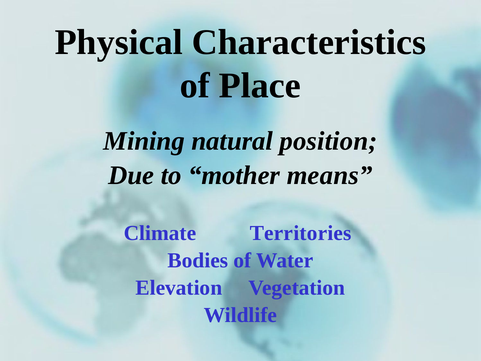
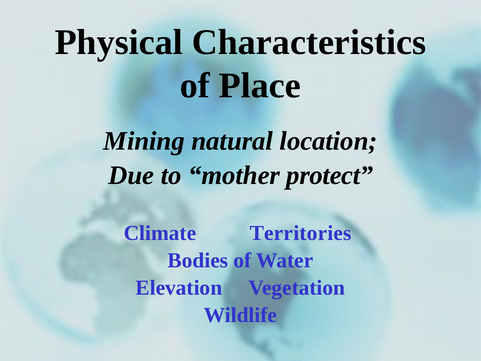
position: position -> location (329, 141)
means: means -> protect (330, 175)
